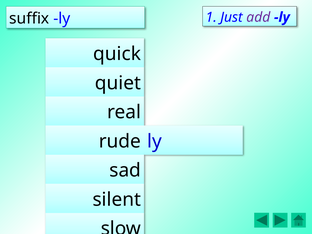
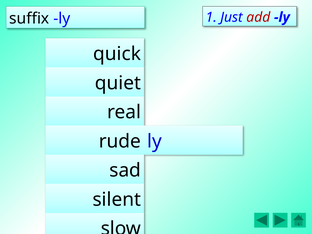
add colour: purple -> red (258, 17)
